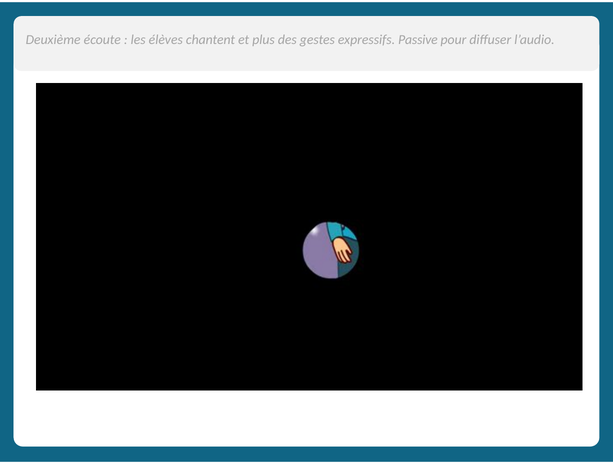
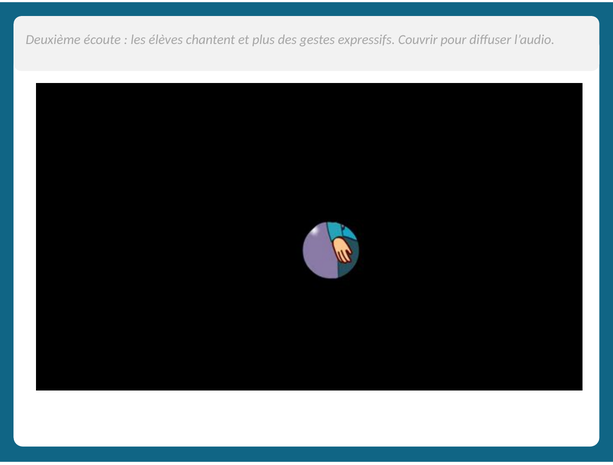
Passive: Passive -> Couvrir (418, 40)
